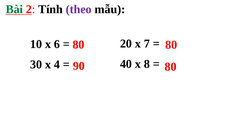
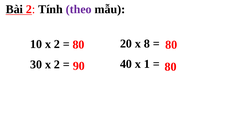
Bài colour: green -> black (14, 9)
7: 7 -> 8 (147, 43)
10 x 6: 6 -> 2 (57, 44)
8: 8 -> 1 (147, 64)
30 x 4: 4 -> 2 (57, 64)
